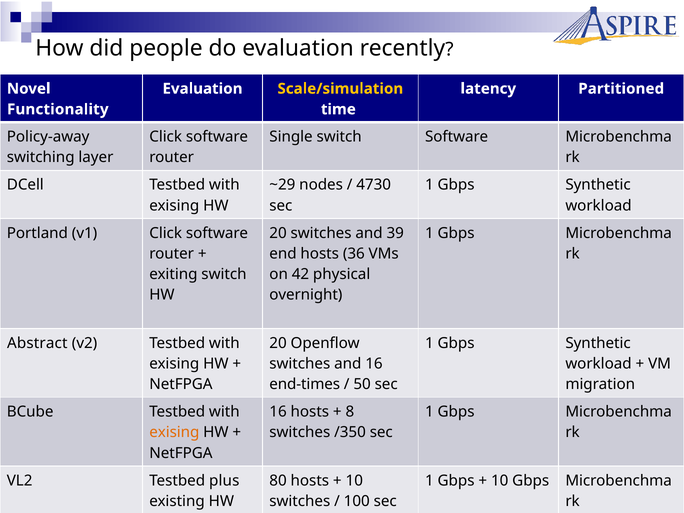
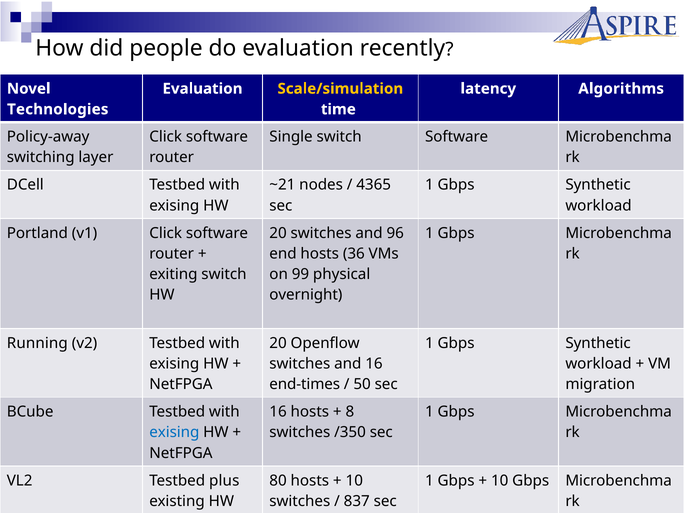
Partitioned: Partitioned -> Algorithms (621, 89)
Functionality: Functionality -> Technologies (58, 109)
~29: ~29 -> ~21 (282, 185)
4730: 4730 -> 4365 (374, 185)
39: 39 -> 96 (395, 233)
42: 42 -> 99 (300, 274)
Abstract: Abstract -> Running (37, 343)
exising colour: orange -> blue (174, 432)
100: 100 -> 837 (357, 501)
